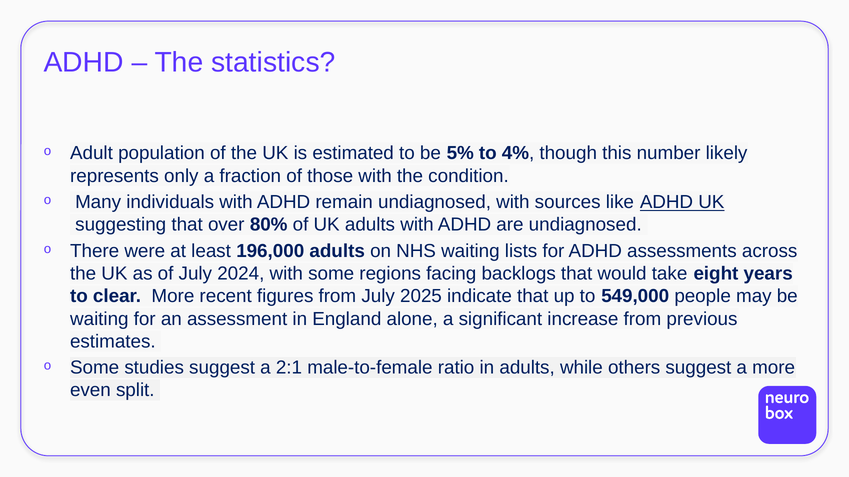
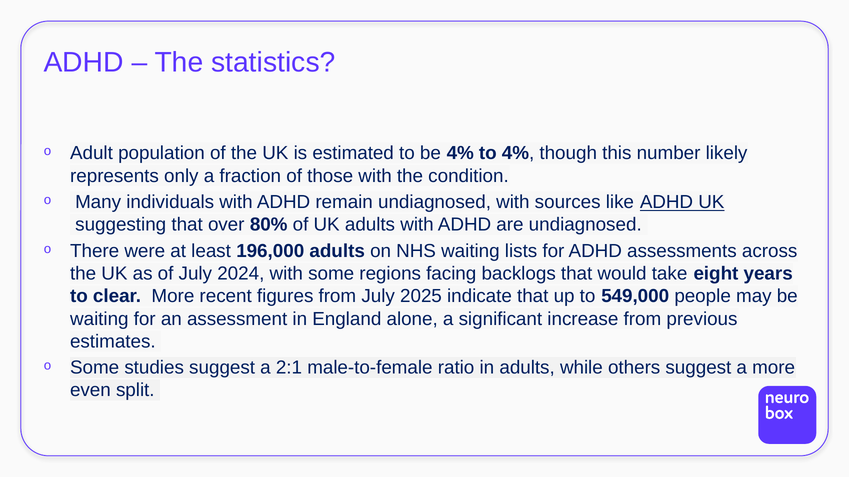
be 5%: 5% -> 4% (460, 153)
